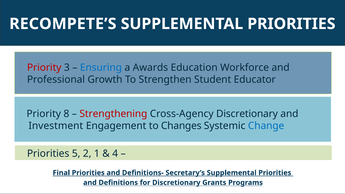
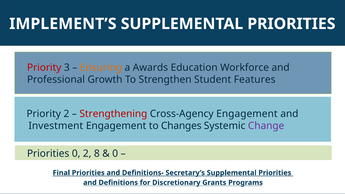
RECOMPETE’S: RECOMPETE’S -> IMPLEMENT’S (63, 24)
Ensuring colour: blue -> orange (101, 68)
Educator: Educator -> Features (255, 80)
Priority 8: 8 -> 2 (66, 114)
Cross-Agency Discretionary: Discretionary -> Engagement (247, 114)
Change colour: blue -> purple (266, 126)
Priorities 5: 5 -> 0 (76, 153)
1: 1 -> 8 (97, 153)
4: 4 -> 0 (115, 153)
